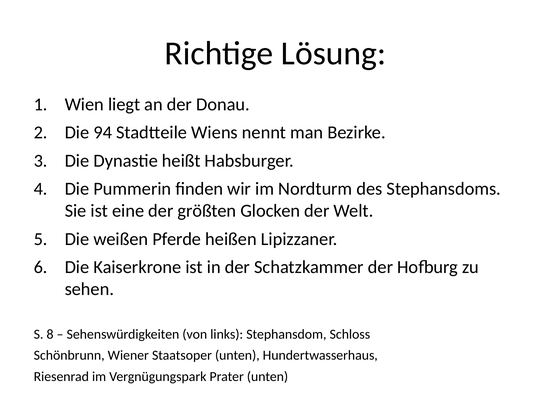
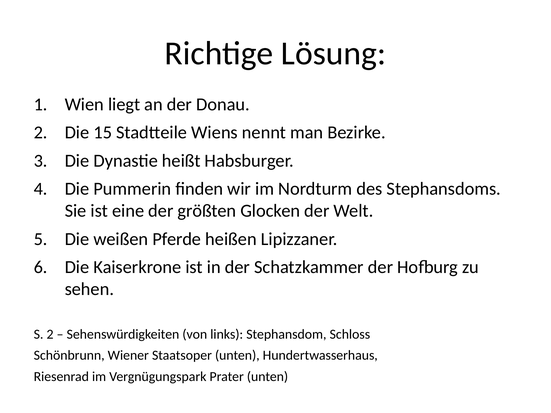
94: 94 -> 15 (103, 133)
S 8: 8 -> 2 (50, 334)
